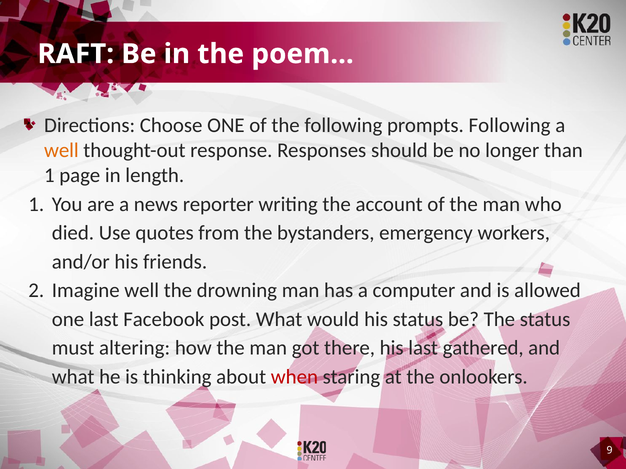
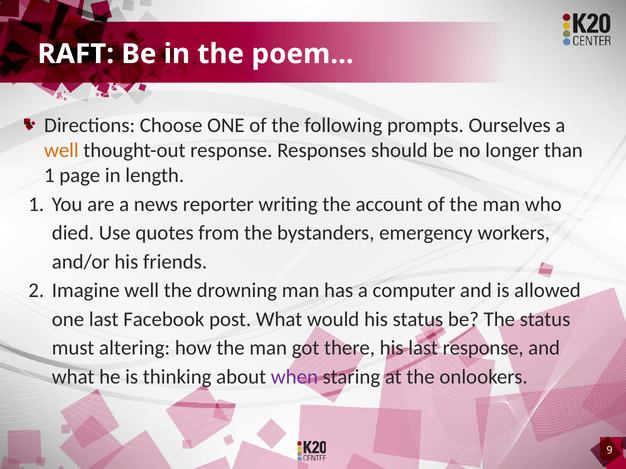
prompts Following: Following -> Ourselves (510, 126)
last gathered: gathered -> response (483, 348)
when colour: red -> purple (294, 377)
